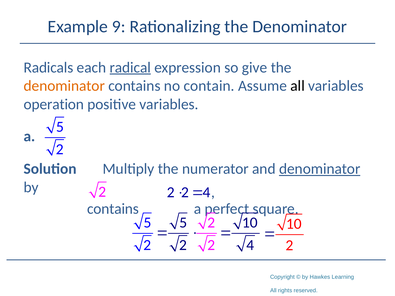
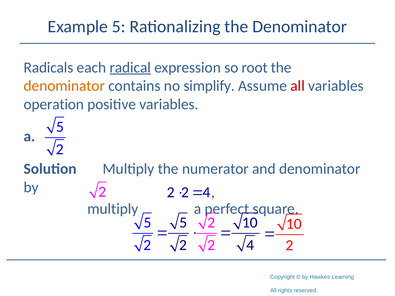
Example 9: 9 -> 5 (119, 27)
give: give -> root (255, 68)
contain: contain -> simplify (209, 86)
all colour: black -> red (298, 86)
denominator underline: present -> none (320, 169)
contains: contains -> multiply (113, 209)
